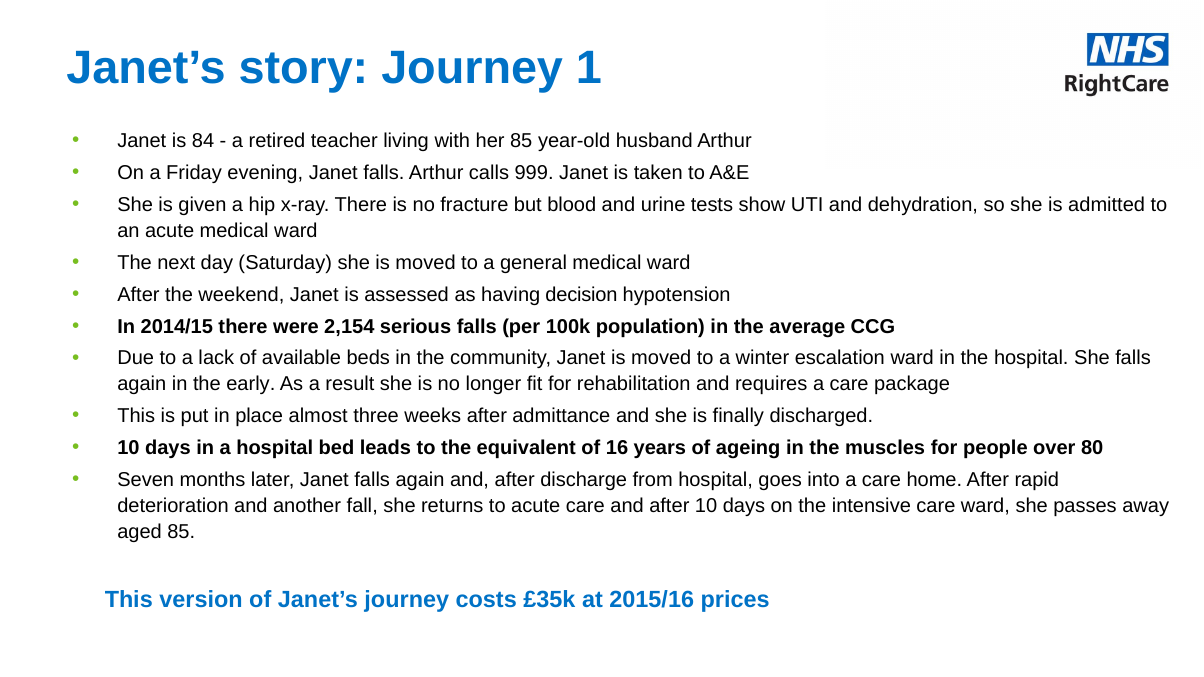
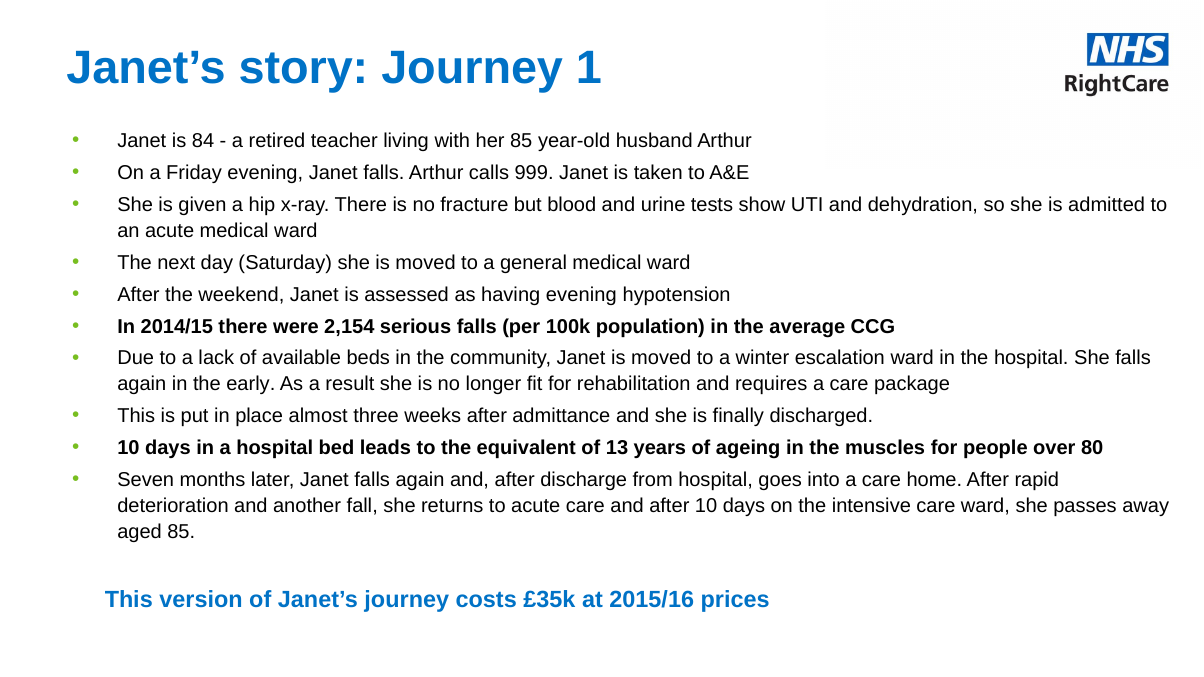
having decision: decision -> evening (581, 295)
16: 16 -> 13 (617, 448)
